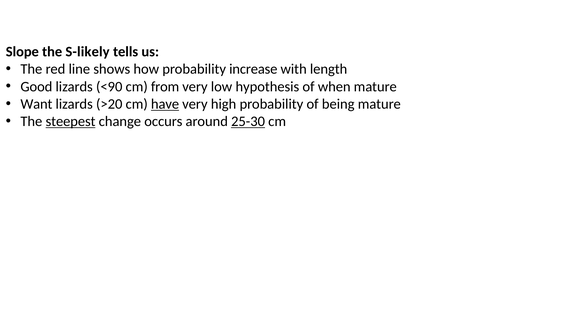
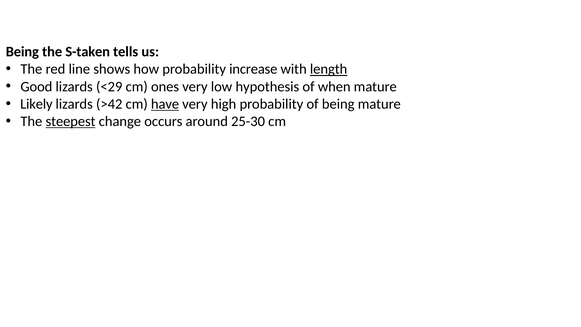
Slope: Slope -> Being (22, 52)
S-likely: S-likely -> S-taken (88, 52)
length underline: none -> present (329, 69)
<90: <90 -> <29 (109, 87)
from: from -> ones (165, 87)
Want: Want -> Likely (36, 104)
>20: >20 -> >42 (109, 104)
25-30 underline: present -> none (248, 121)
